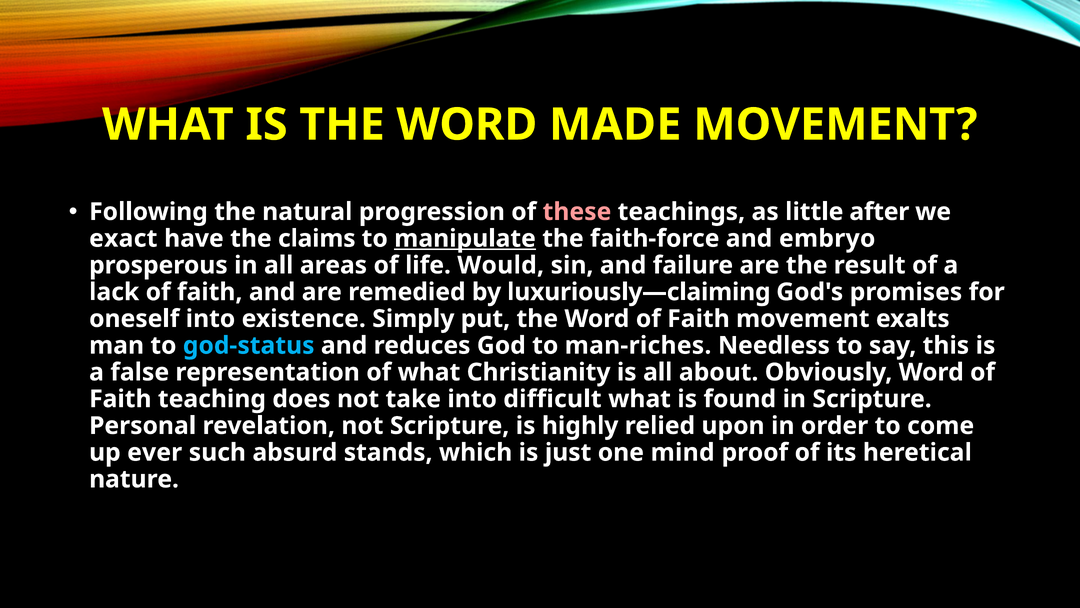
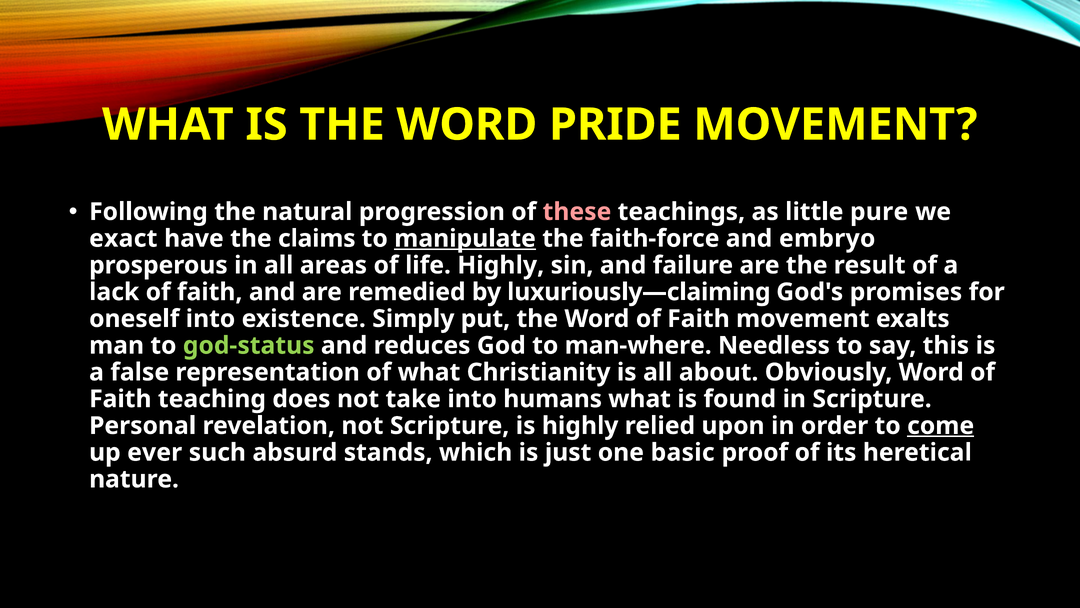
MADE: MADE -> PRIDE (615, 125)
after: after -> pure (879, 212)
life Would: Would -> Highly (501, 265)
god-status colour: light blue -> light green (249, 345)
man-riches: man-riches -> man-where (638, 345)
difficult: difficult -> humans (553, 399)
come underline: none -> present (941, 425)
mind: mind -> basic (683, 452)
